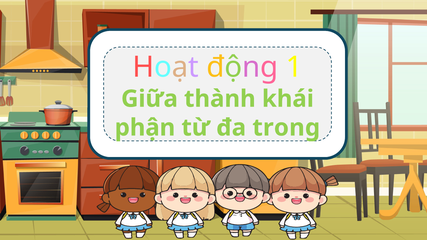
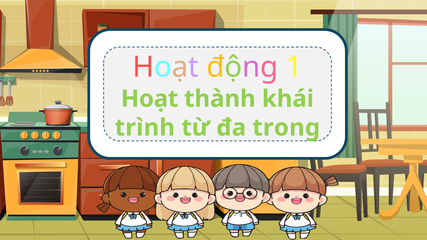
Giữa: Giữa -> Hoạt (150, 99)
phận: phận -> trình (145, 128)
